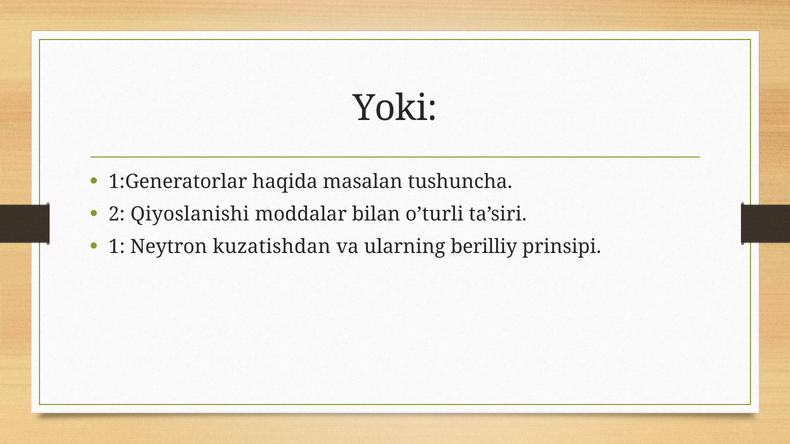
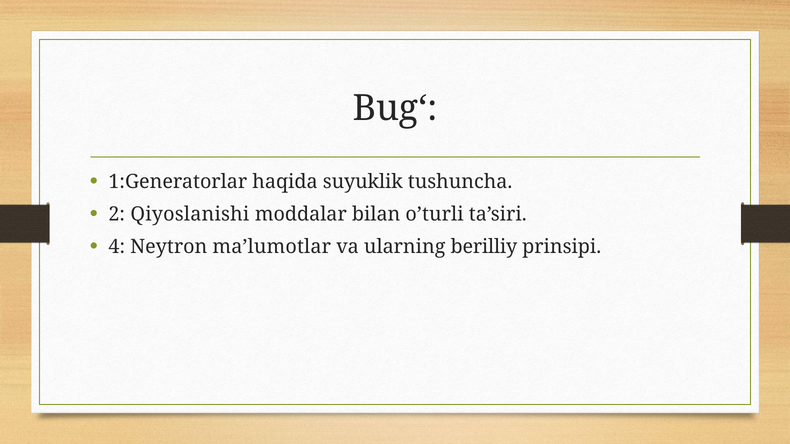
Yoki: Yoki -> Bugʻ (395, 108)
masalan: masalan -> suyuklik (363, 182)
1: 1 -> 4 (117, 247)
kuzatishdan: kuzatishdan -> maʼlumotlar (272, 247)
